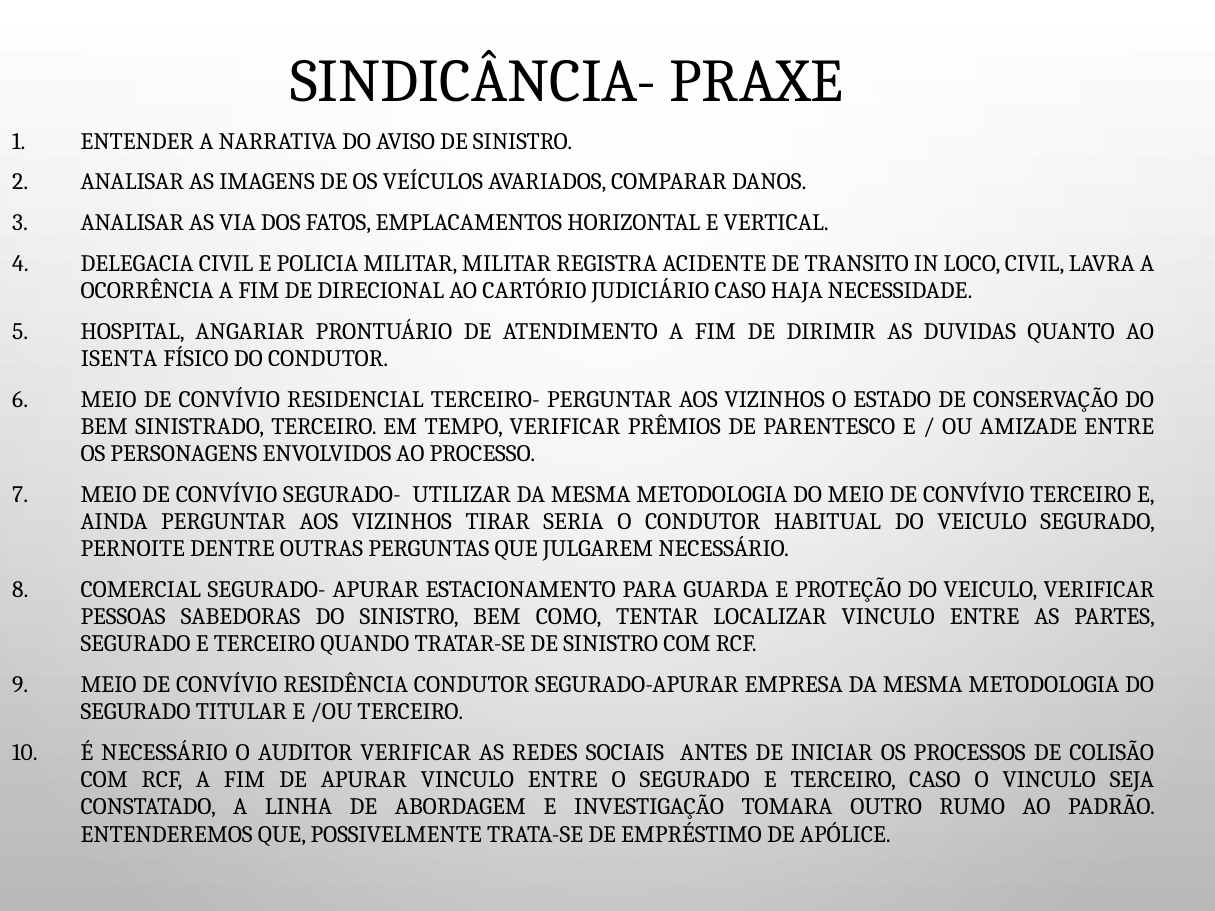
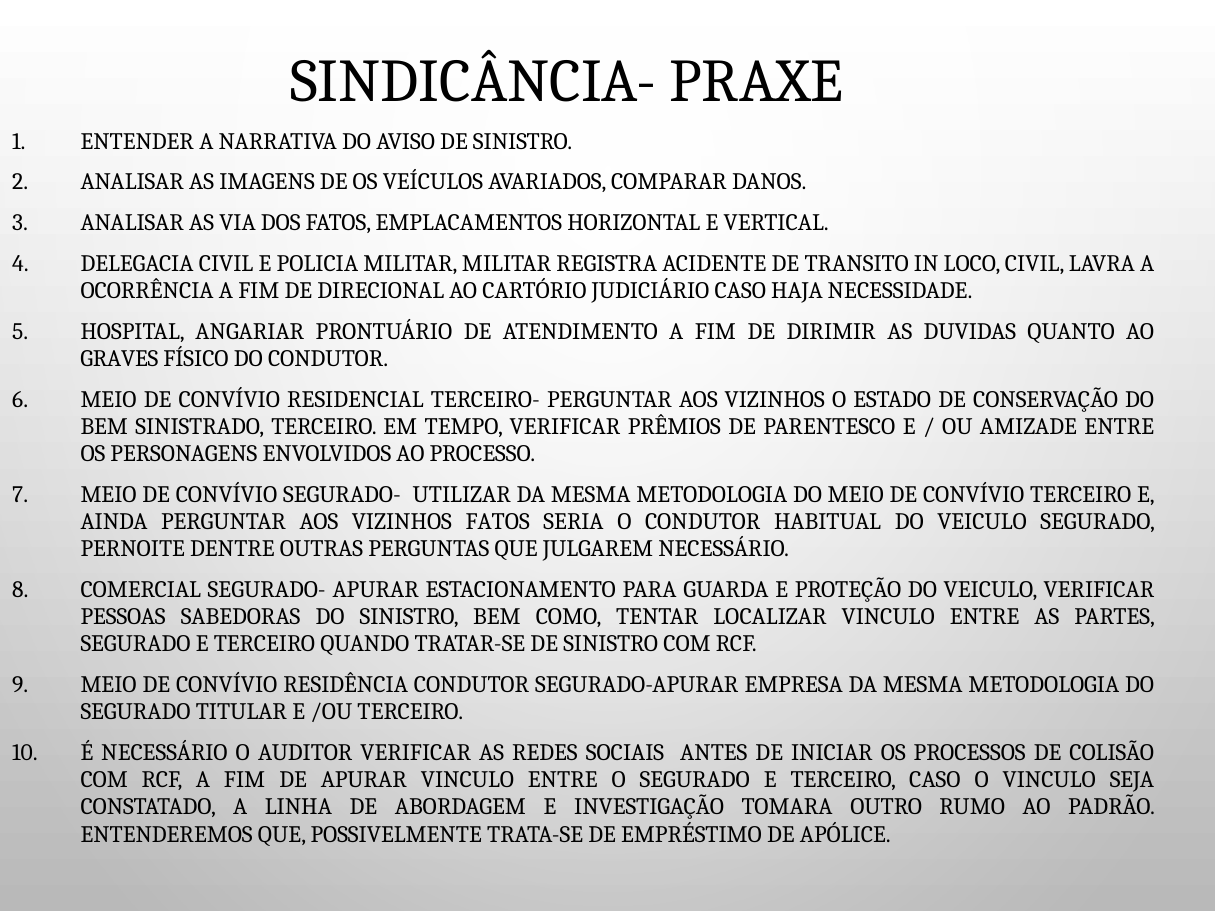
ISENTA: ISENTA -> GRAVES (119, 359)
VIZINHOS TIRAR: TIRAR -> FATOS (498, 522)
